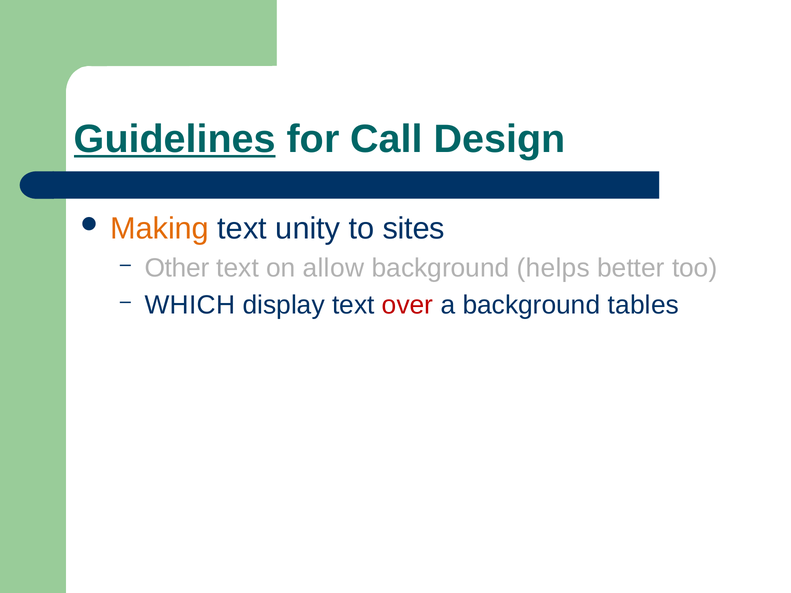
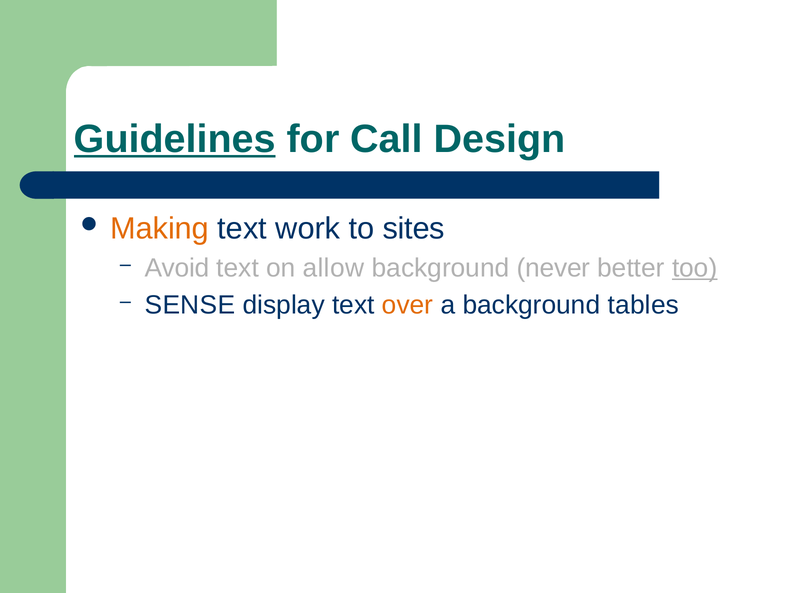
unity: unity -> work (308, 229)
Other: Other -> Avoid (177, 268)
helps: helps -> never (553, 268)
too underline: none -> present (695, 268)
WHICH: WHICH -> SENSE (190, 305)
over colour: red -> orange (408, 305)
